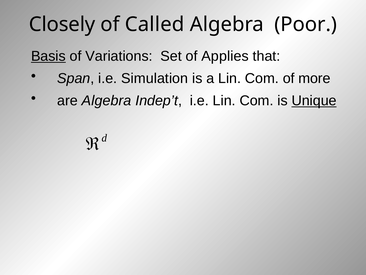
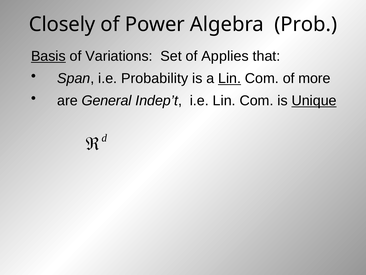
Called: Called -> Power (155, 24)
Poor: Poor -> Prob (306, 24)
Simulation: Simulation -> Probability (155, 78)
Lin underline: none -> present (230, 78)
are Algebra: Algebra -> General (107, 101)
